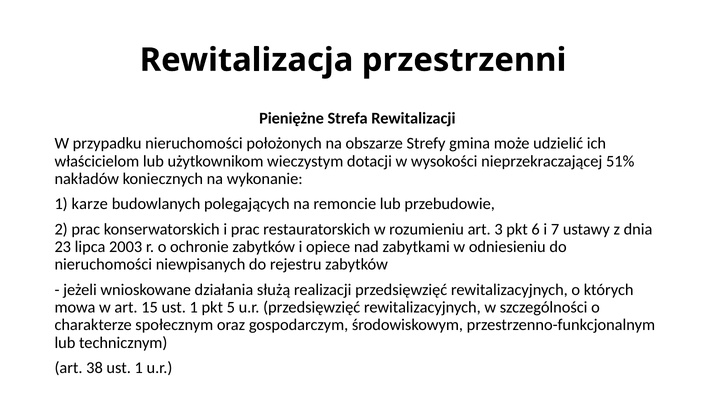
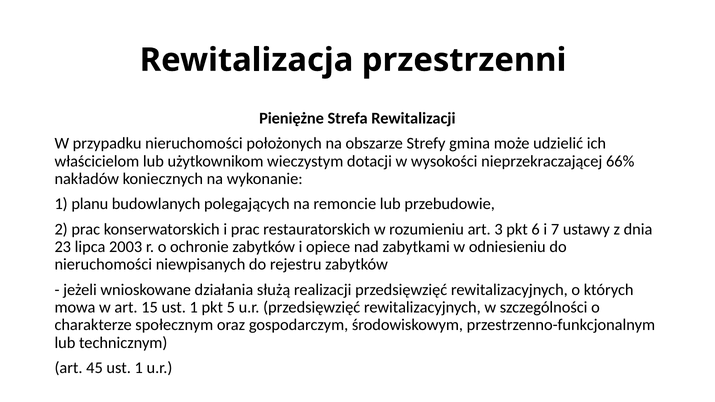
51%: 51% -> 66% (620, 161)
karze: karze -> planu (90, 204)
38: 38 -> 45 (95, 368)
